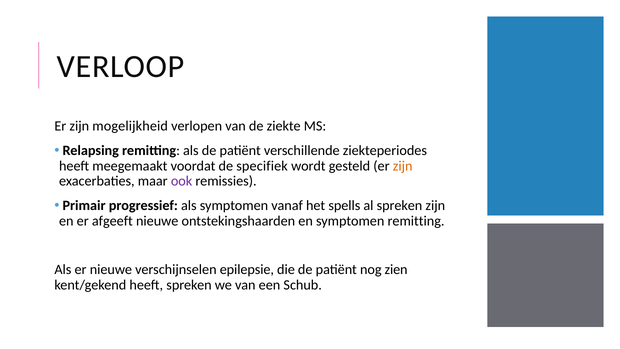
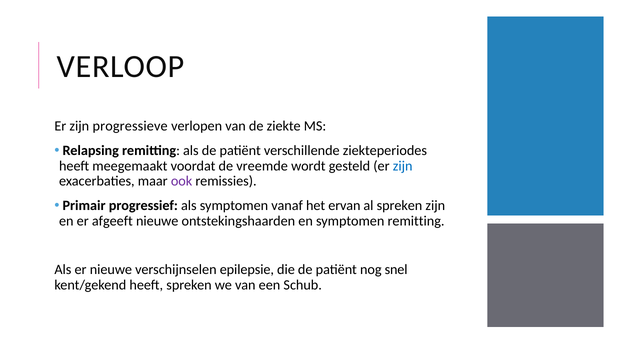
mogelijkheid: mogelijkheid -> progressieve (130, 126)
specifiek: specifiek -> vreemde (262, 166)
zijn colour: orange -> blue (403, 166)
spells: spells -> ervan (344, 206)
zien: zien -> snel (396, 270)
